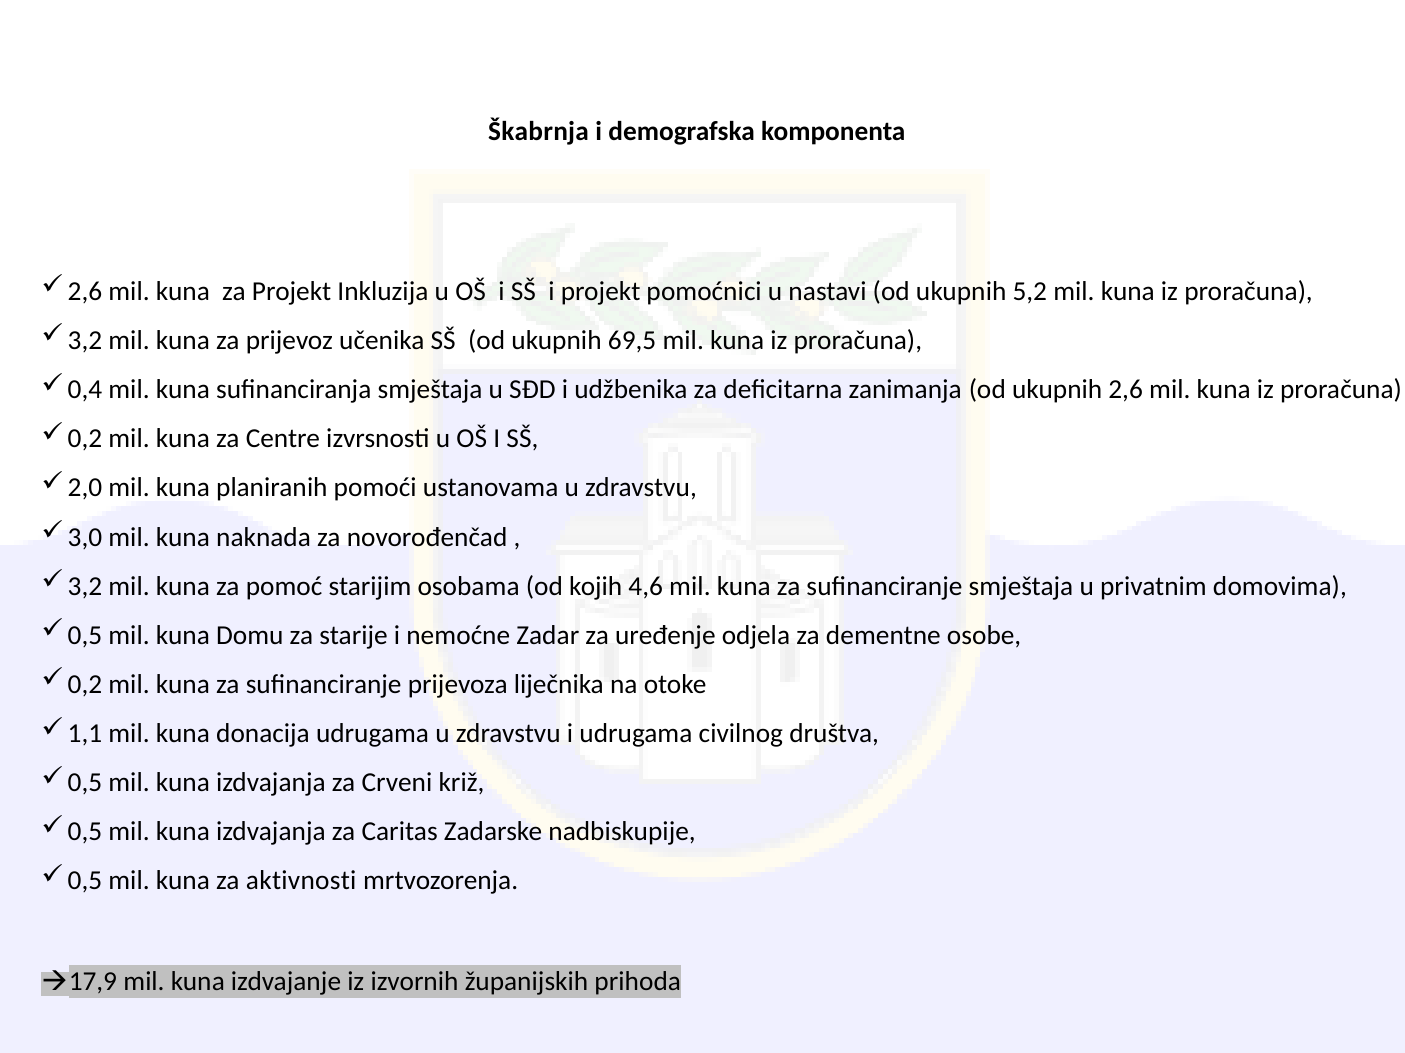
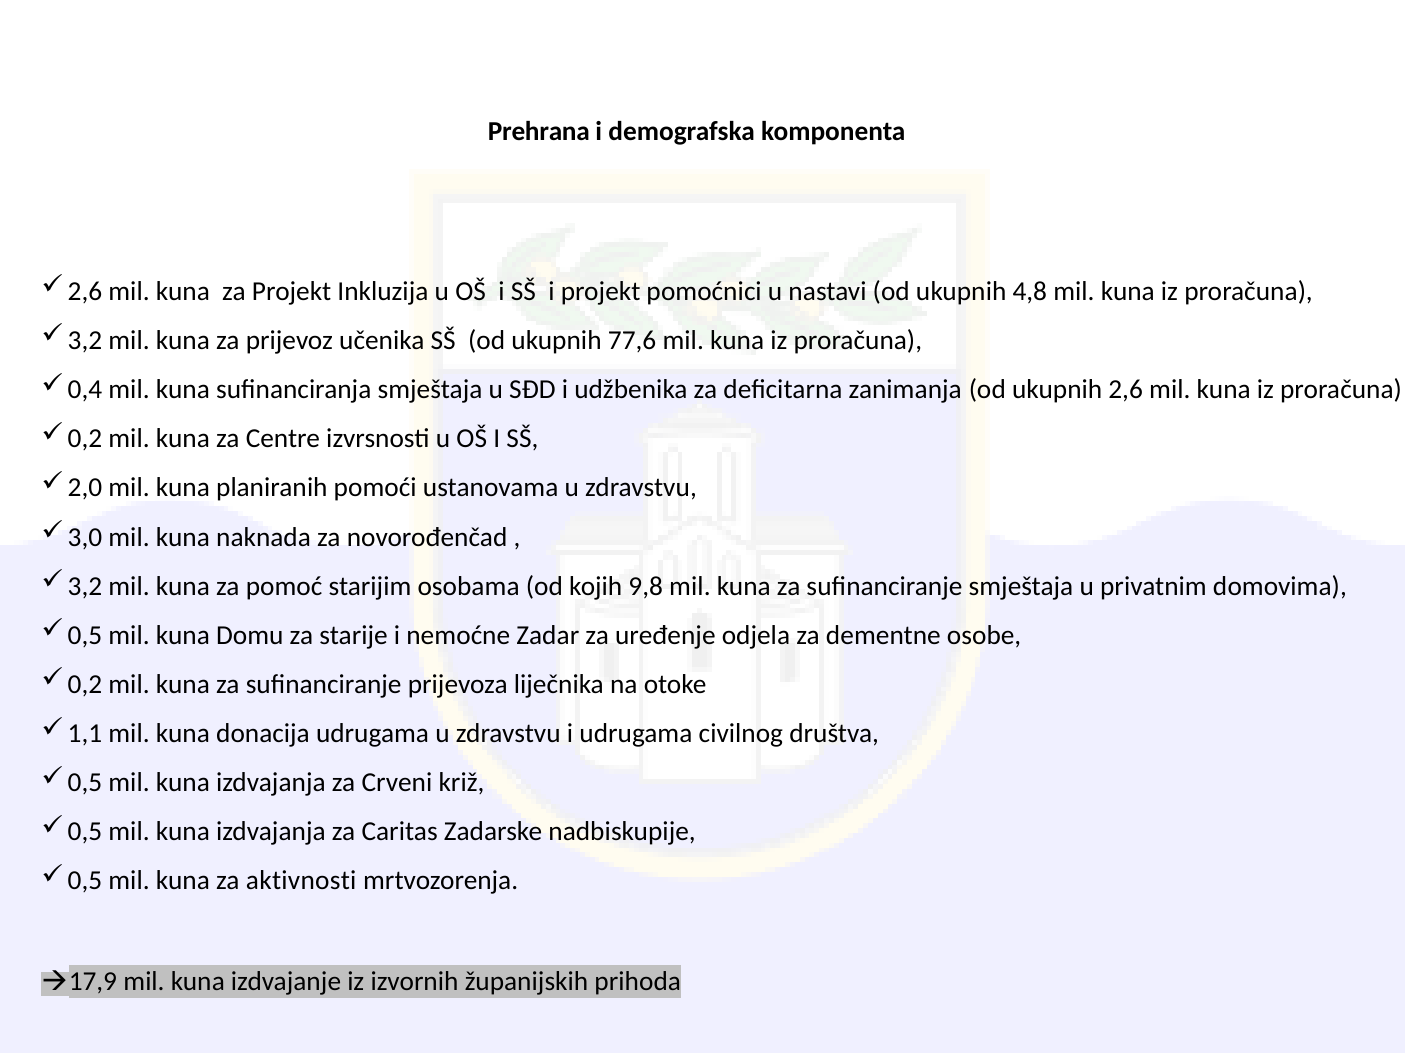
Škabrnja: Škabrnja -> Prehrana (539, 131)
5,2: 5,2 -> 4,8 (1030, 292)
69,5: 69,5 -> 77,6 (632, 341)
4,6: 4,6 -> 9,8 (646, 587)
